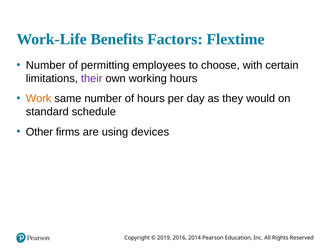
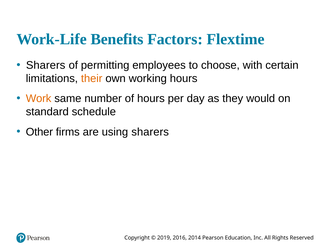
Number: Number -> Sharers (46, 65)
their colour: purple -> orange (92, 79)
using devices: devices -> sharers (150, 132)
